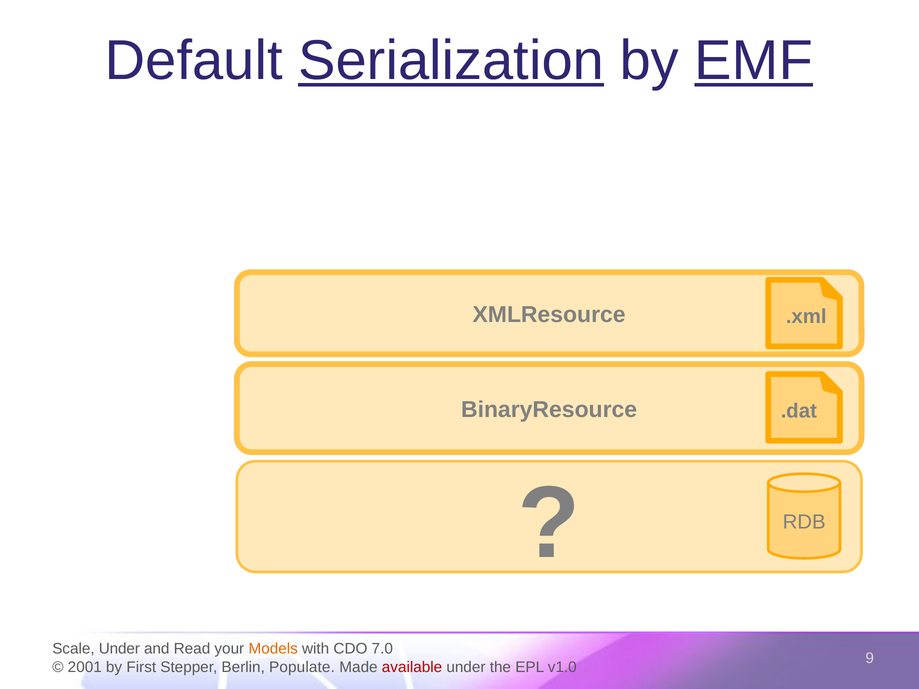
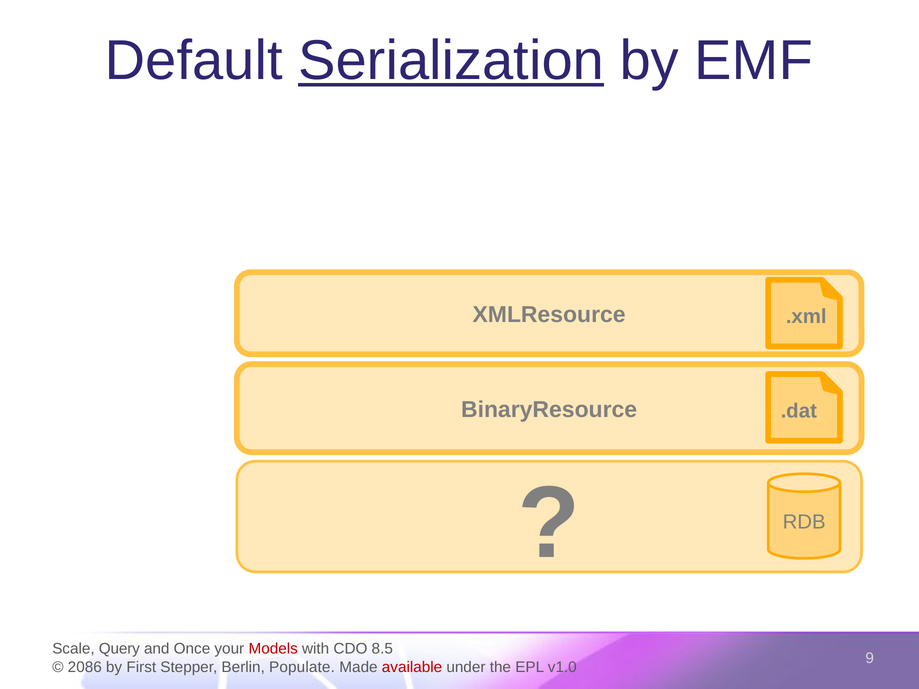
EMF underline: present -> none (754, 61)
Scale Under: Under -> Query (119, 649)
Read: Read -> Once (192, 649)
Models colour: orange -> red (273, 649)
7.0: 7.0 -> 8.5 (382, 649)
2001: 2001 -> 2086 (85, 668)
